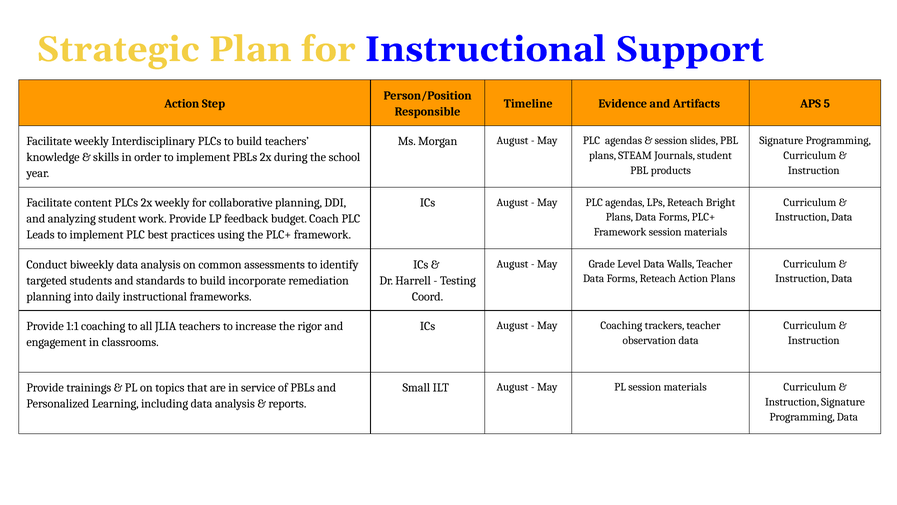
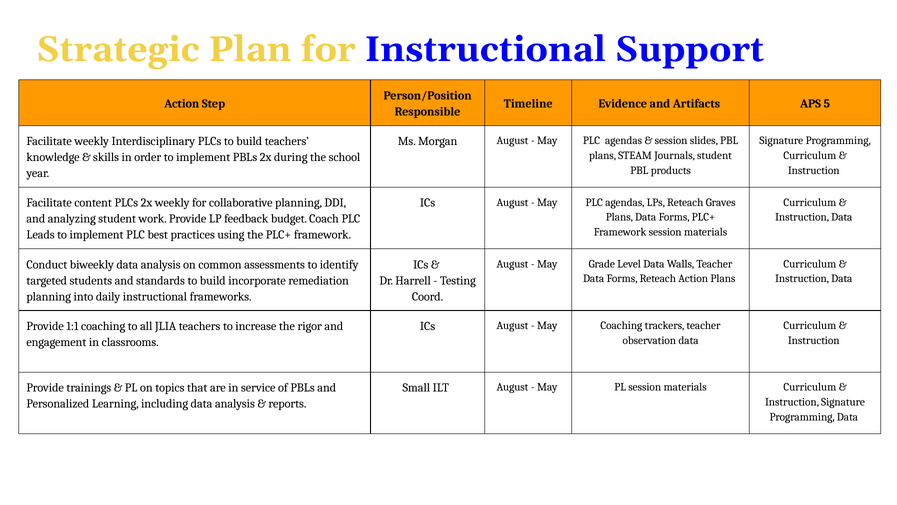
Bright: Bright -> Graves (721, 202)
